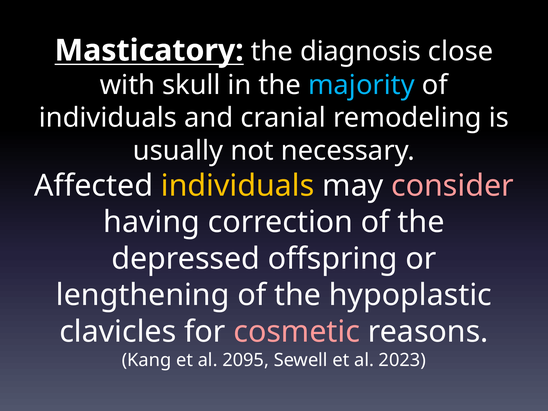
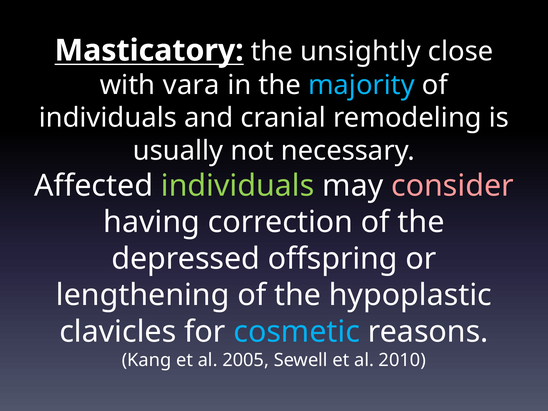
diagnosis: diagnosis -> unsightly (360, 52)
skull: skull -> vara (191, 85)
individuals colour: yellow -> light green (238, 186)
cosmetic colour: pink -> light blue (297, 332)
2095: 2095 -> 2005 (246, 360)
2023: 2023 -> 2010 (402, 360)
